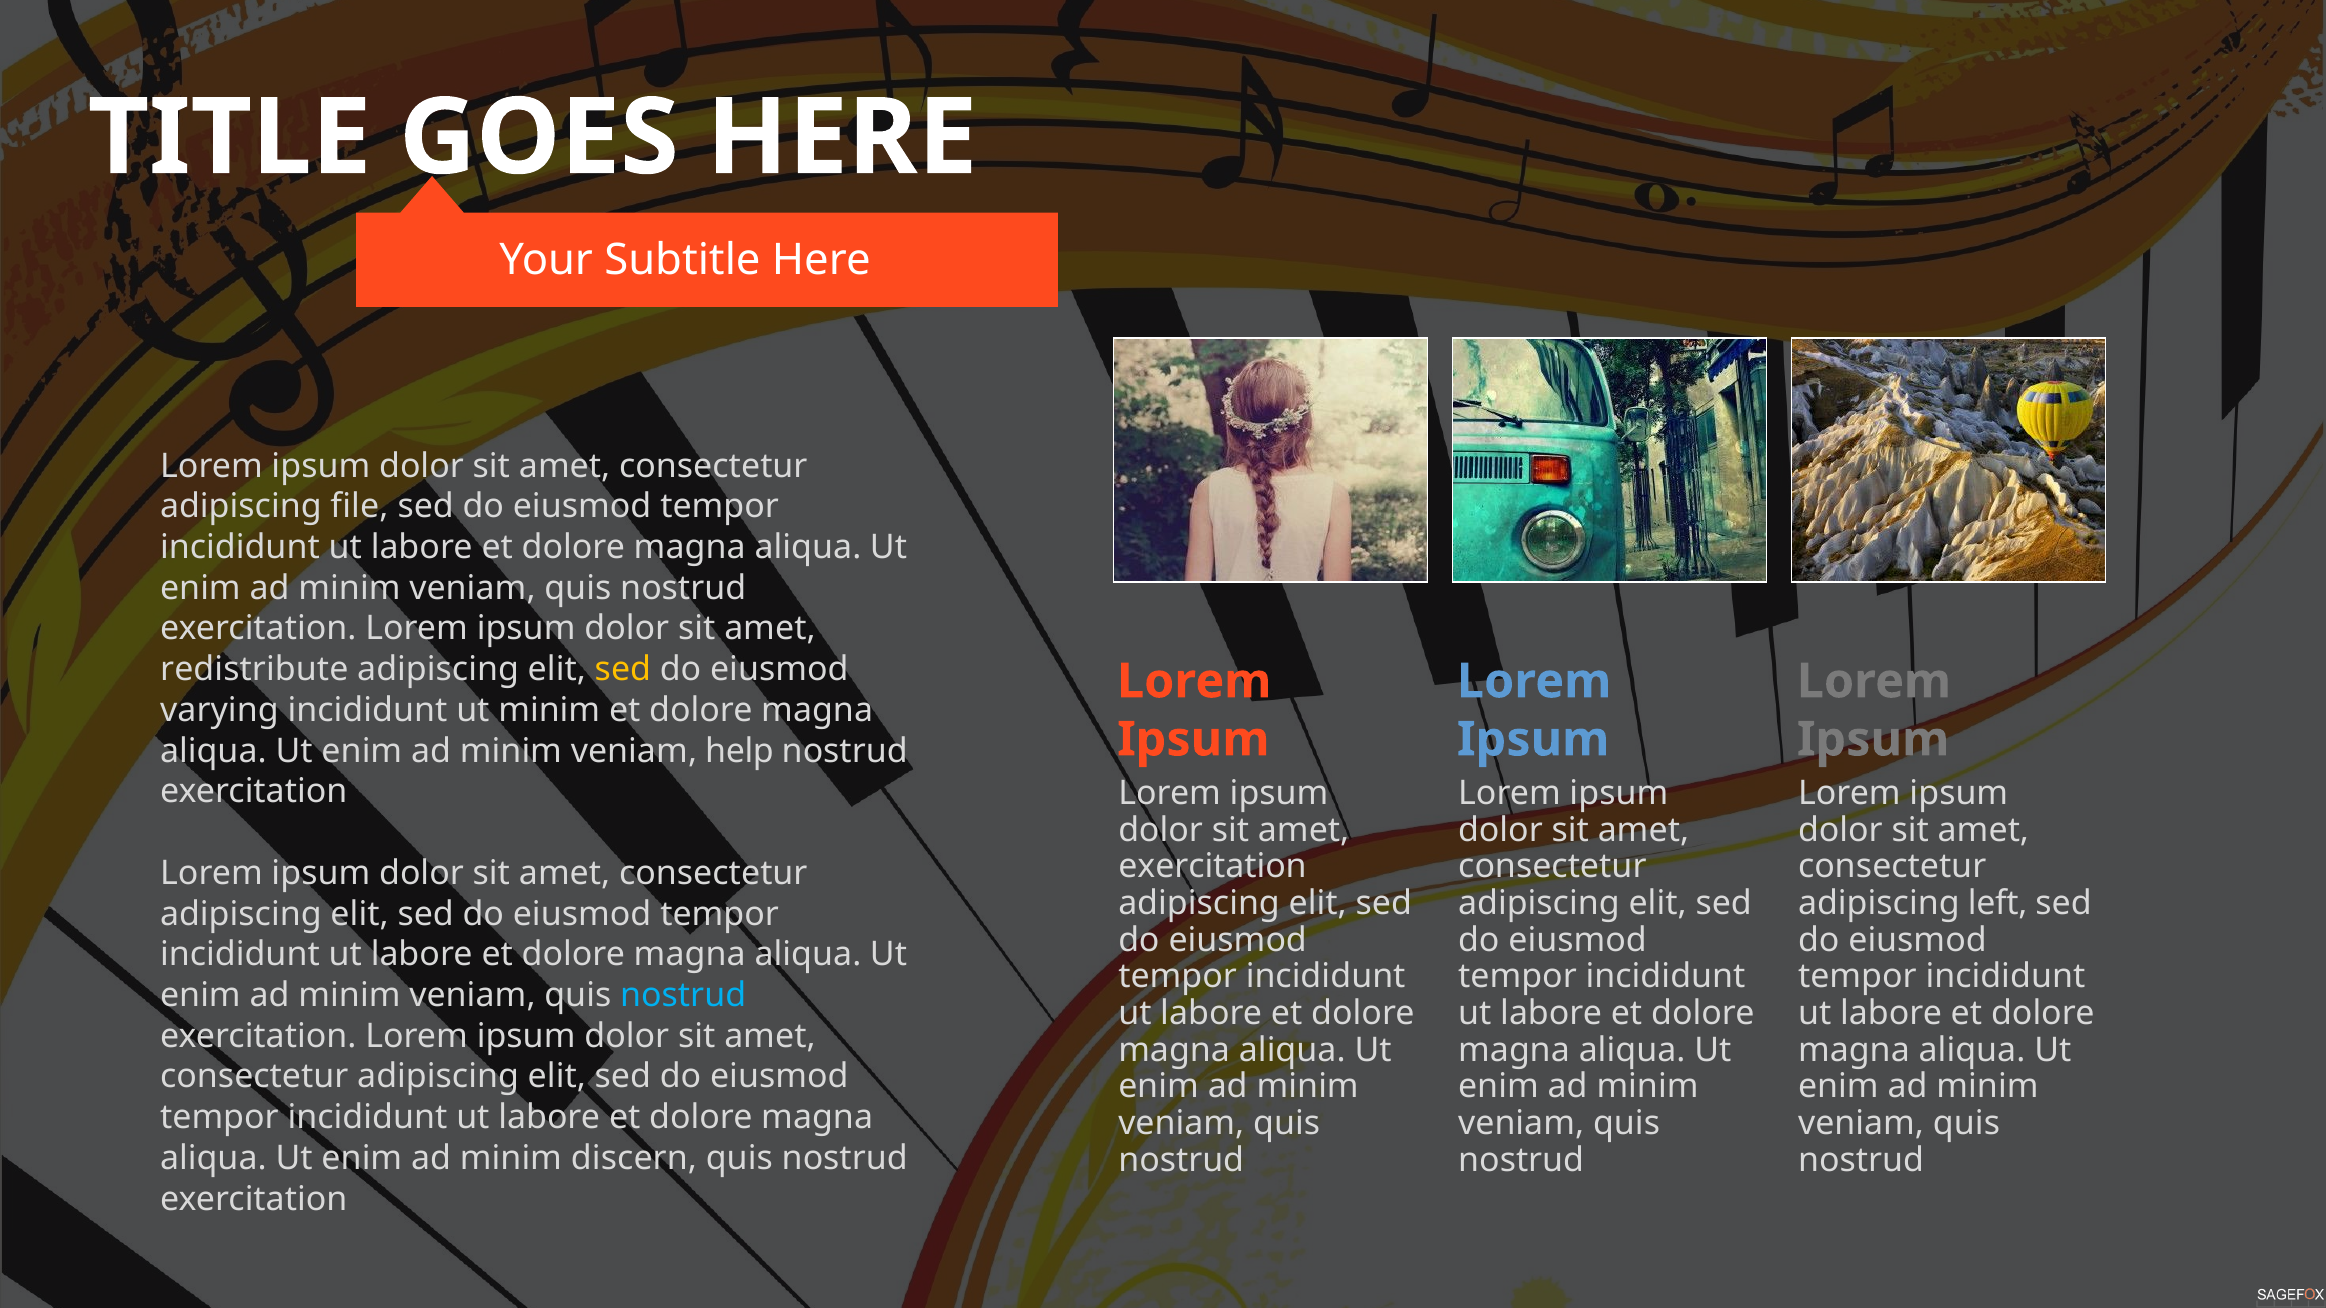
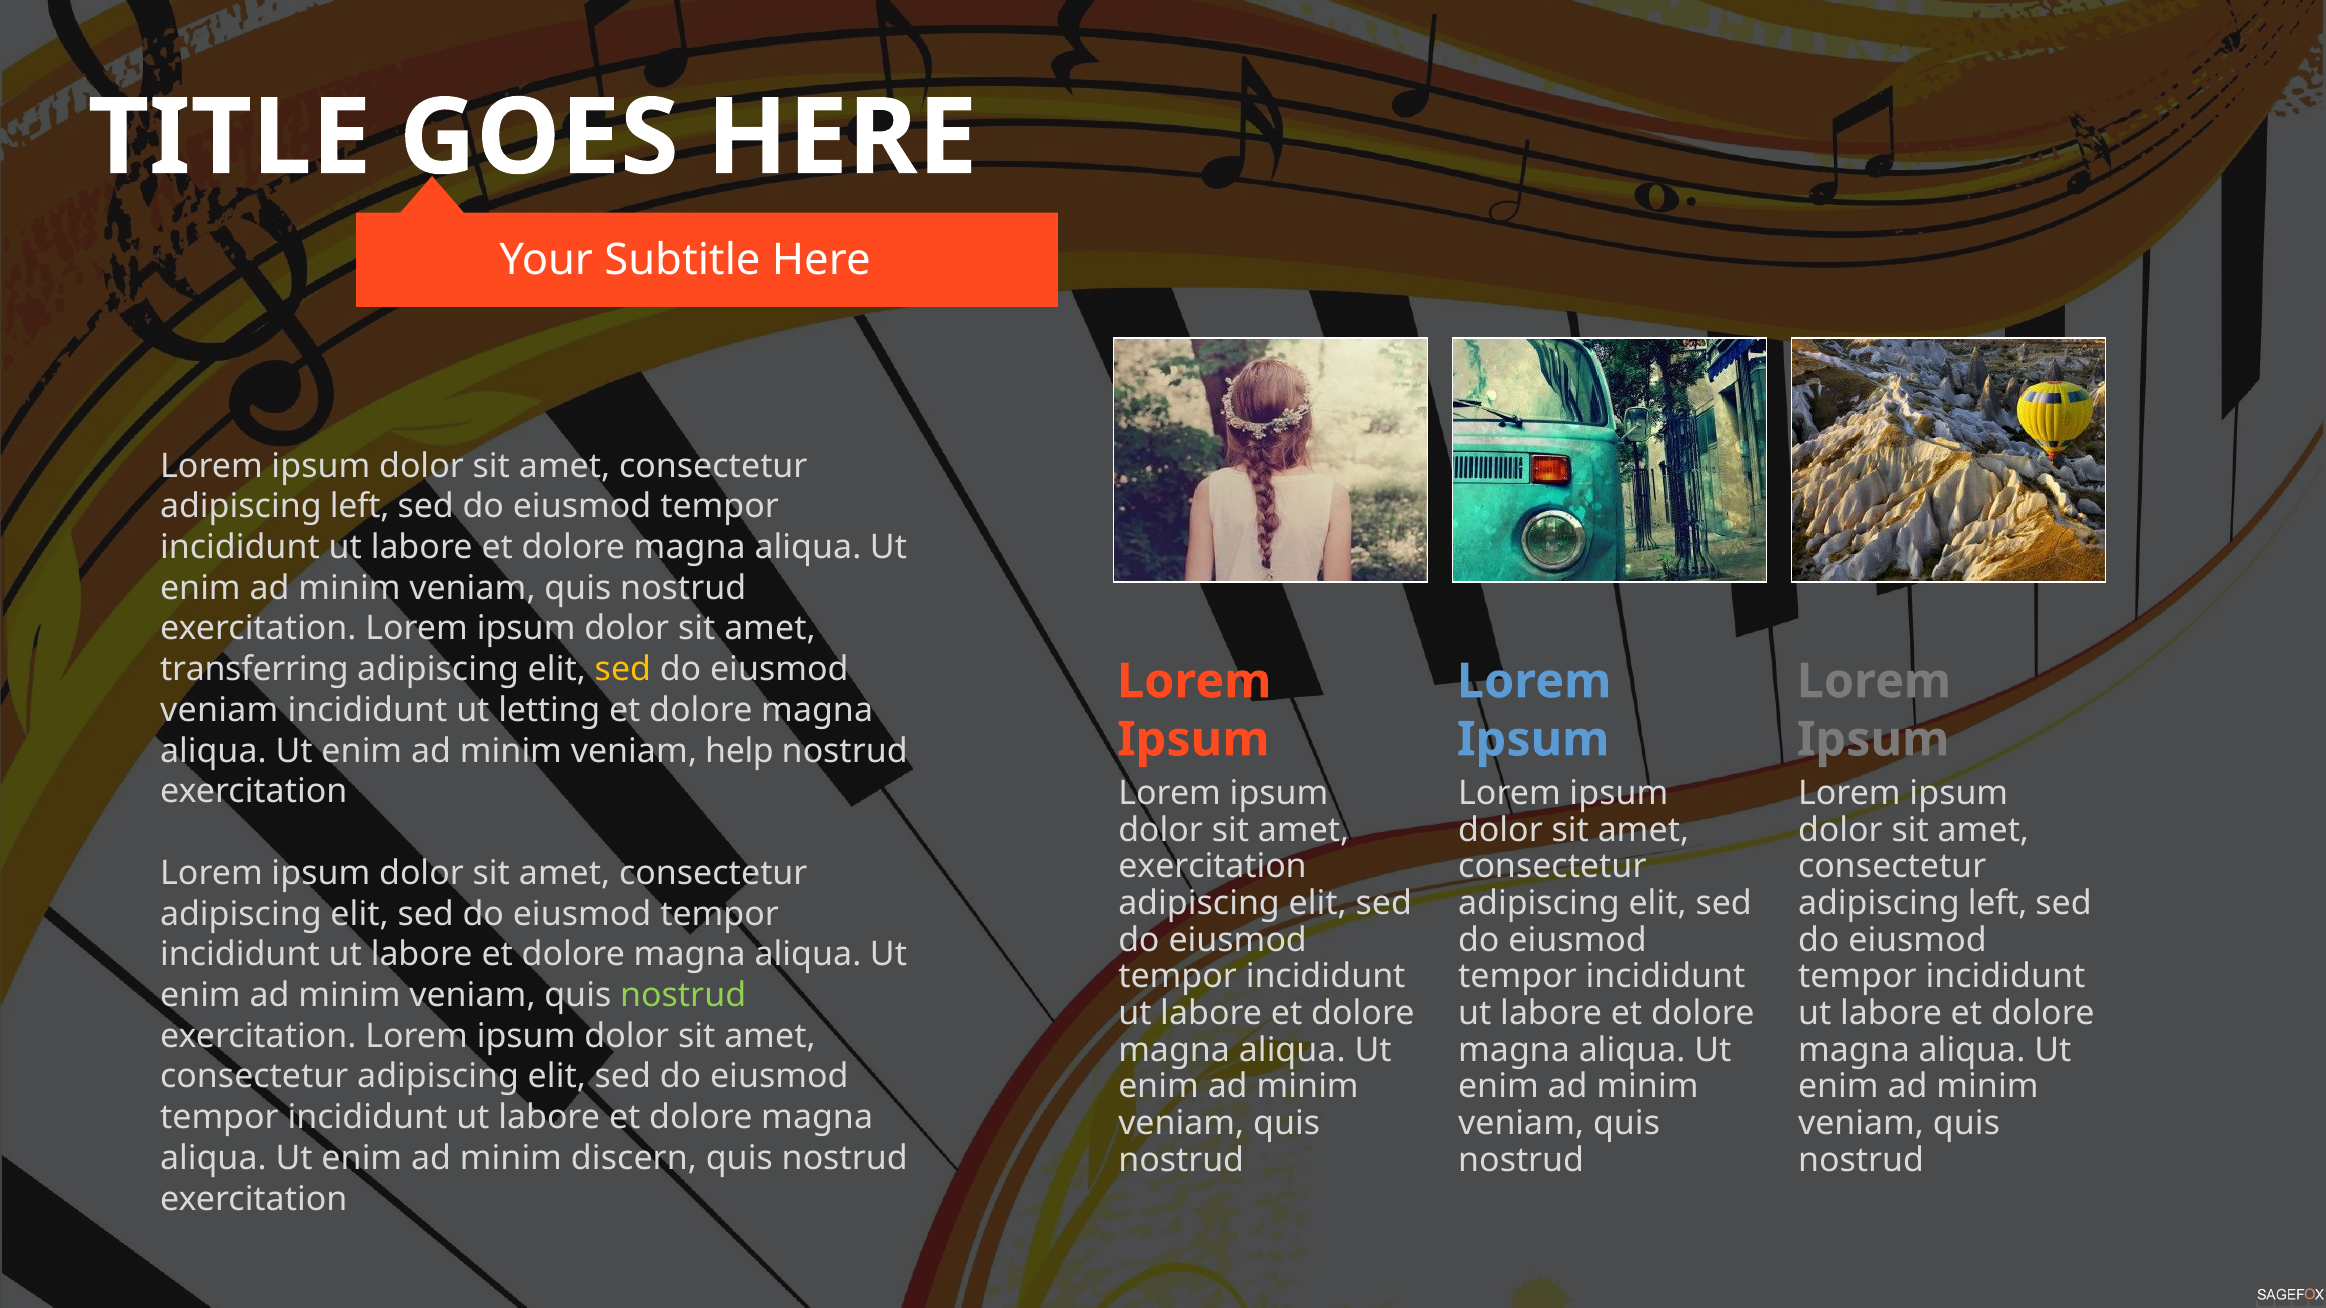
file: file -> left (360, 507)
redistribute: redistribute -> transferring (254, 670)
varying: varying -> veniam (219, 710)
ut minim: minim -> letting (549, 710)
nostrud colour: light blue -> light green (683, 996)
